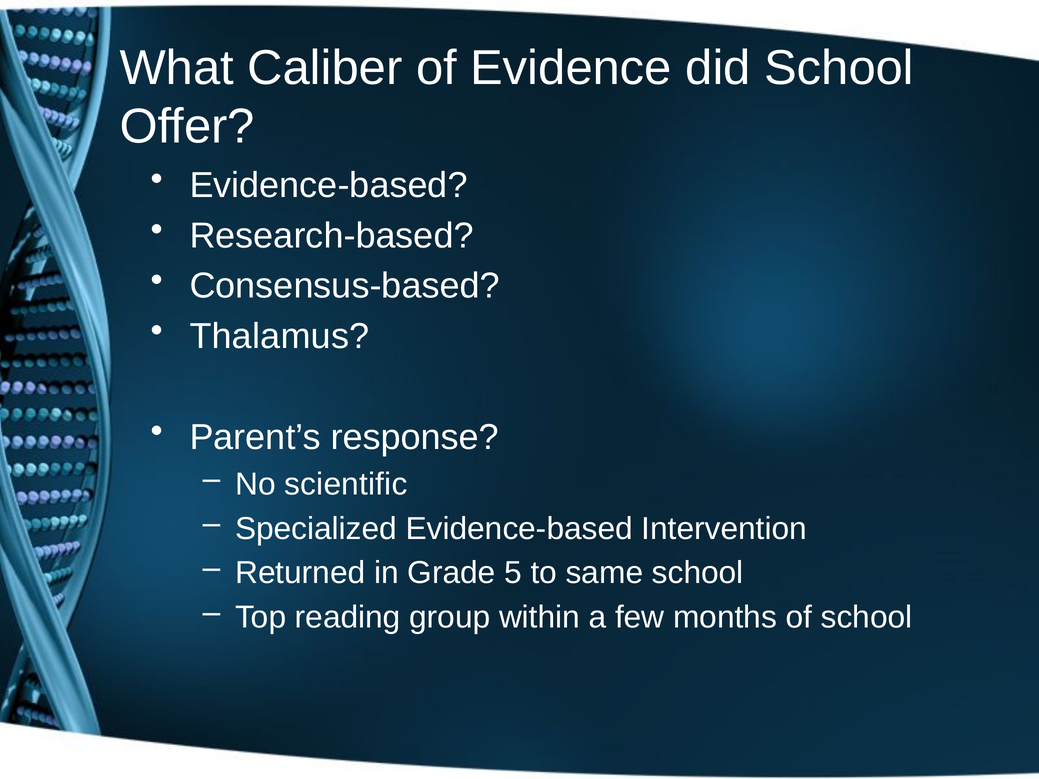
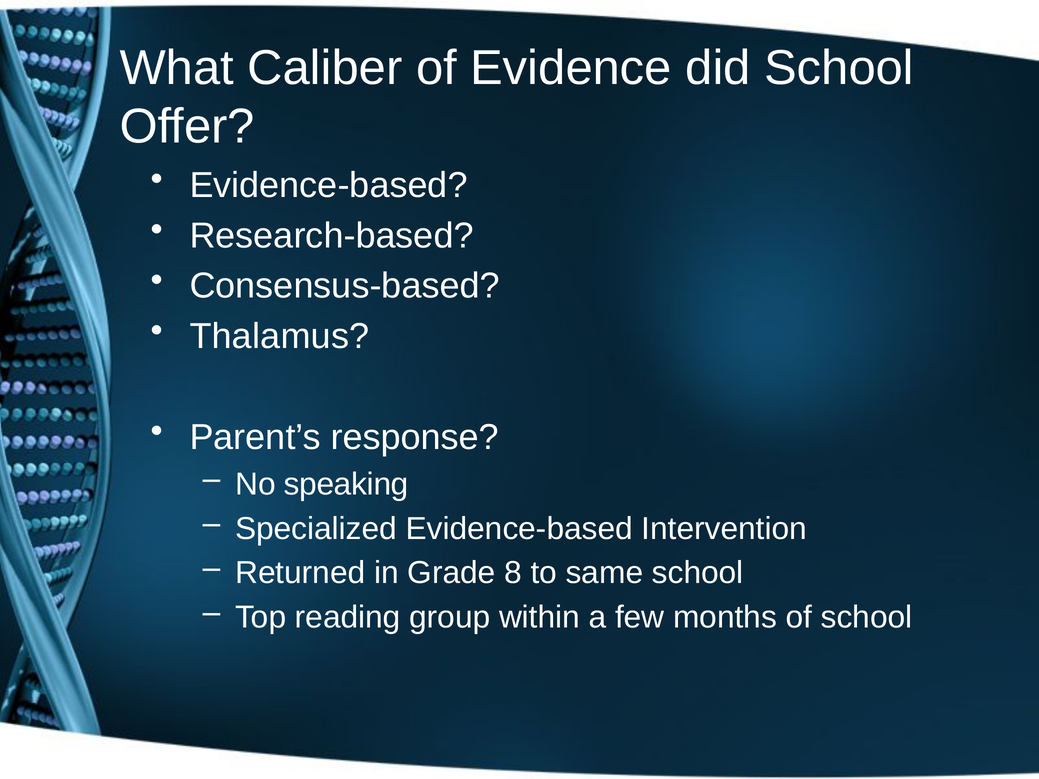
scientific: scientific -> speaking (346, 484)
5: 5 -> 8 (513, 573)
